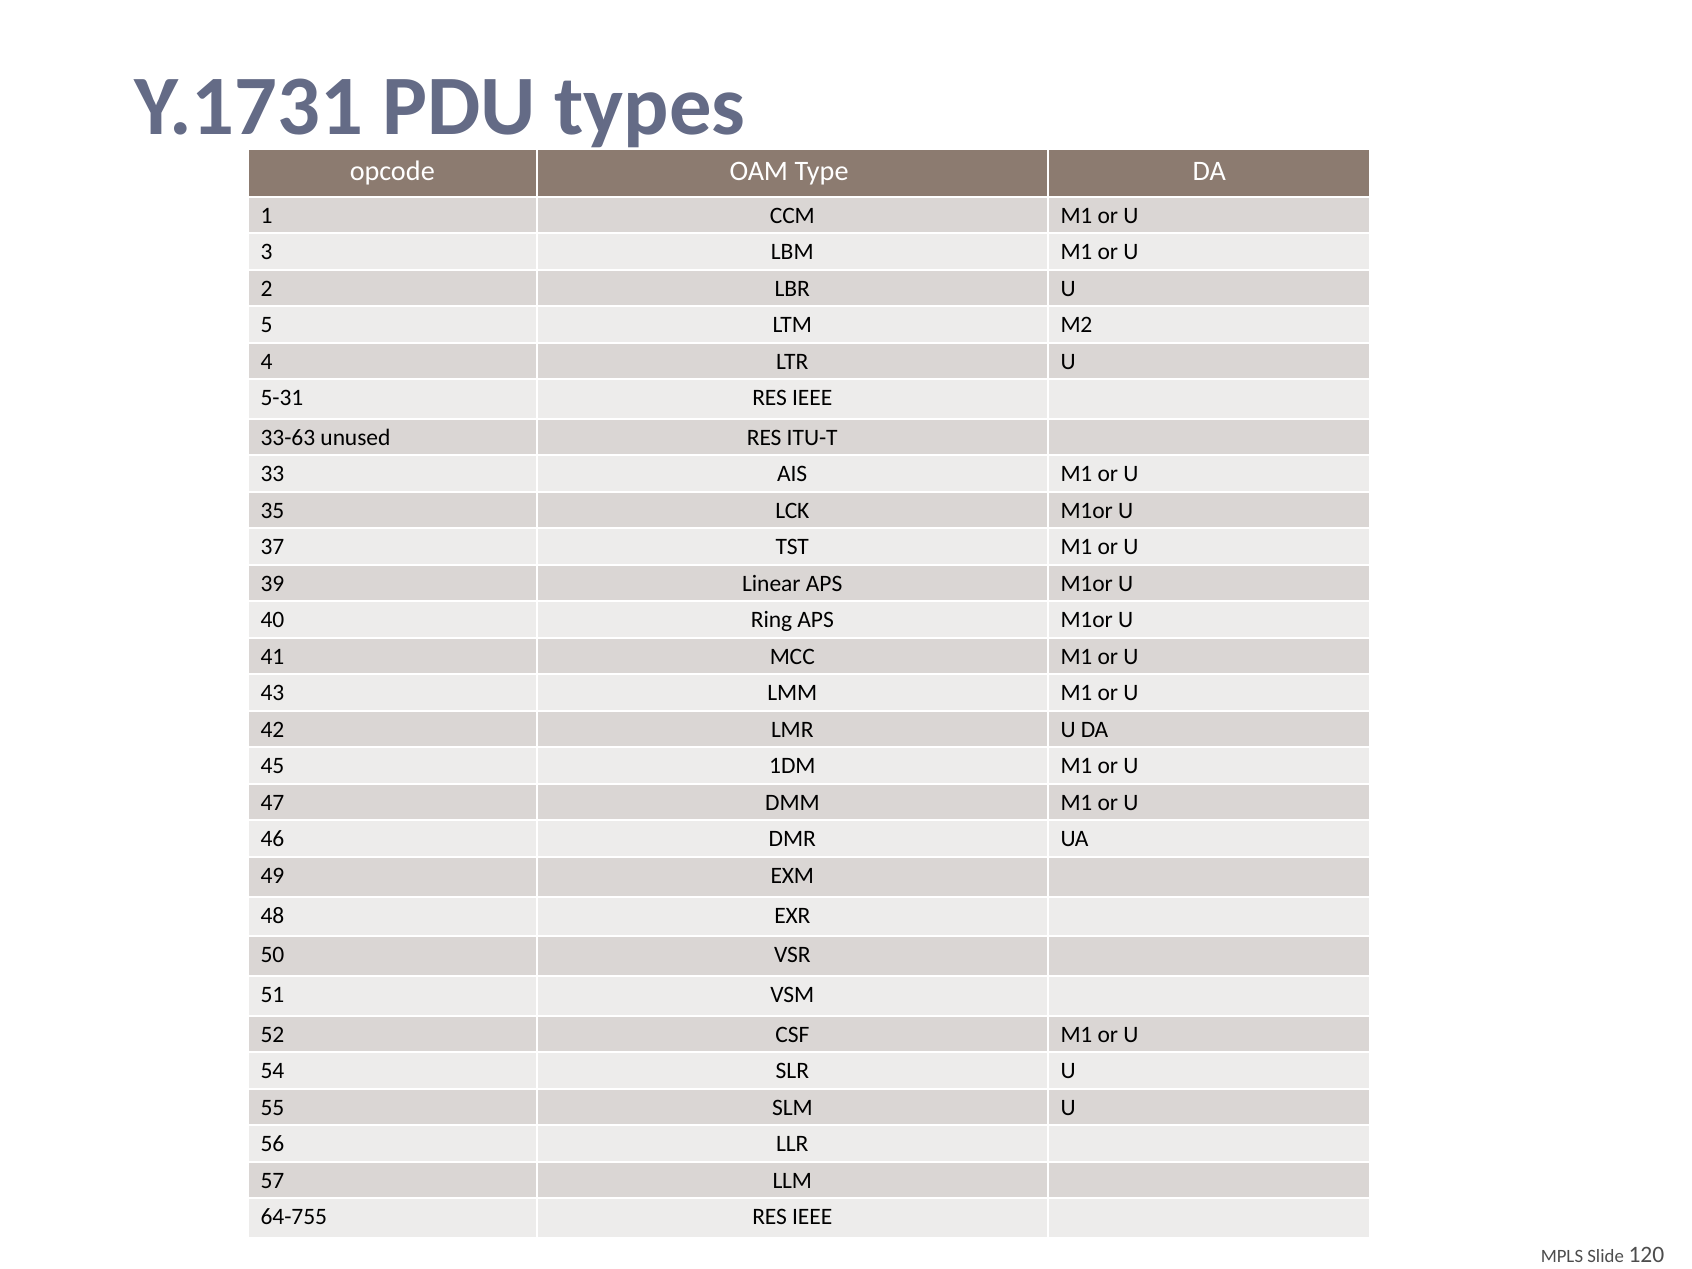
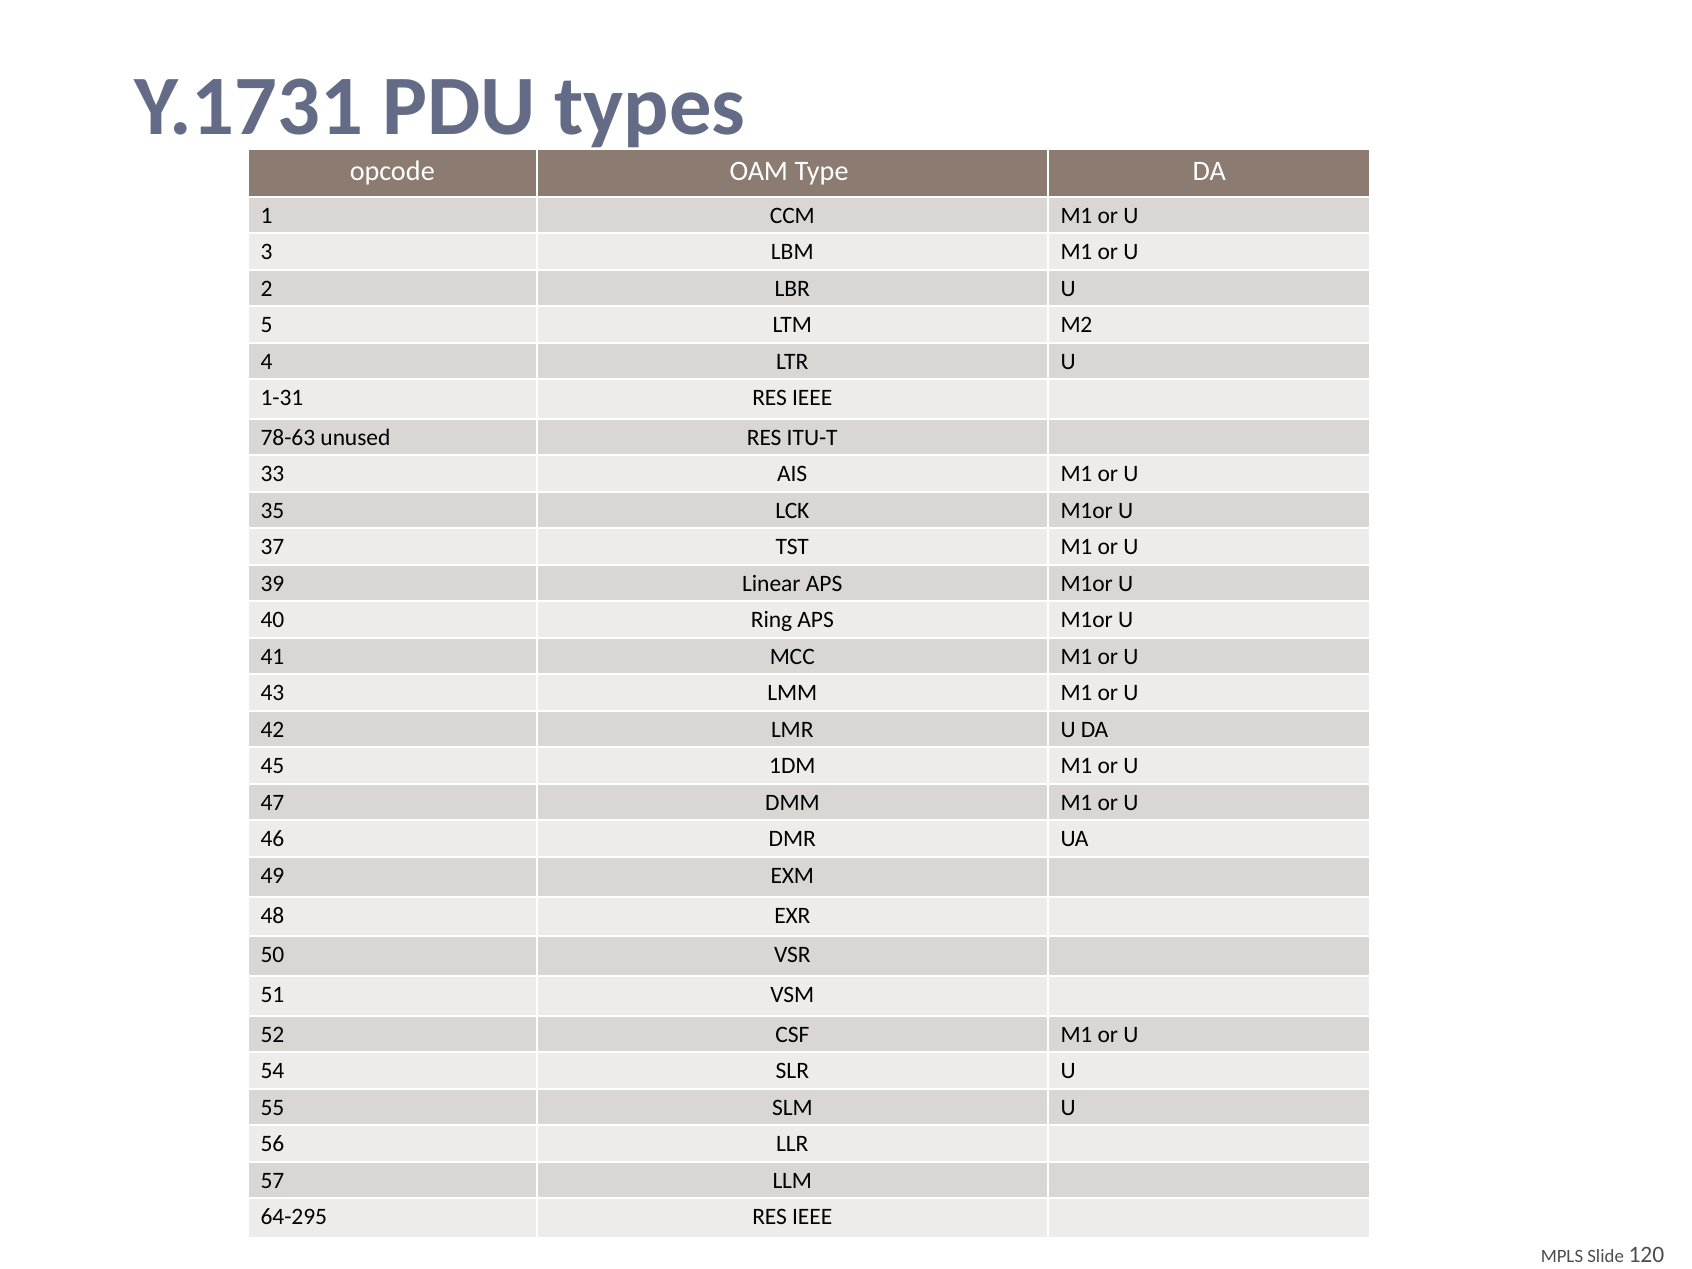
5-31: 5-31 -> 1-31 (282, 398)
33-63: 33-63 -> 78-63 (288, 437)
64-755: 64-755 -> 64-295 (294, 1217)
